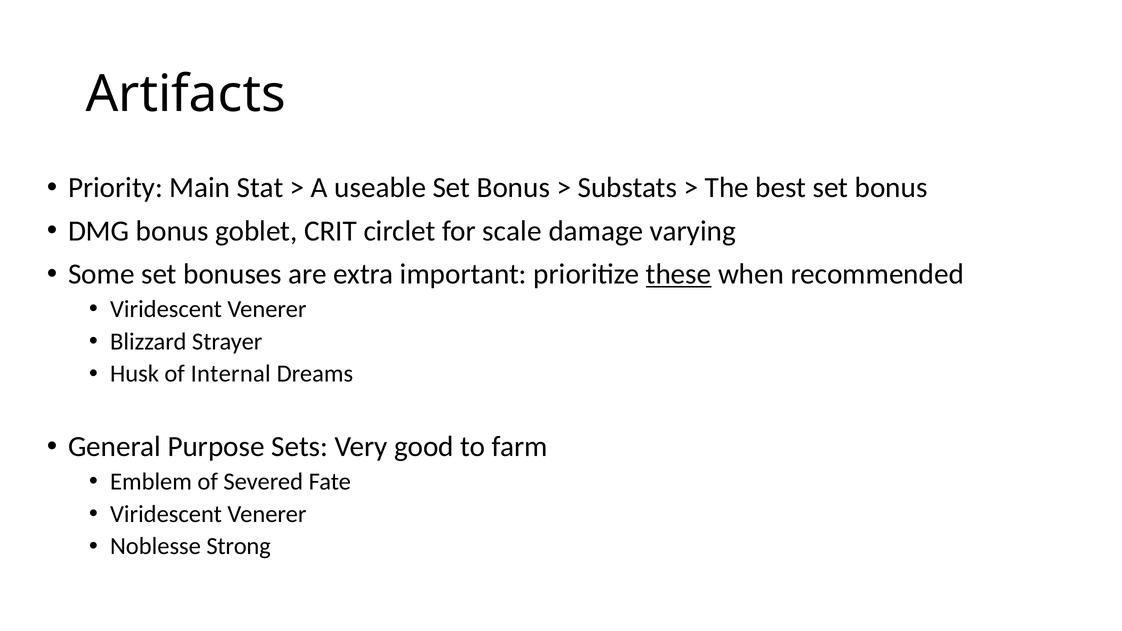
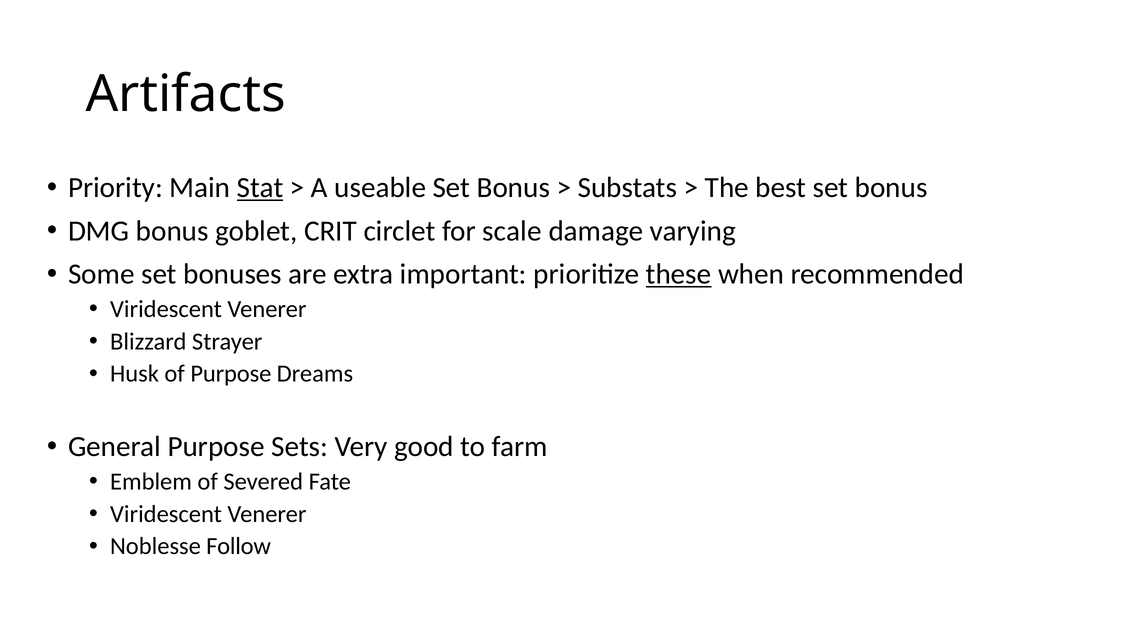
Stat underline: none -> present (260, 188)
of Internal: Internal -> Purpose (231, 374)
Strong: Strong -> Follow (239, 546)
